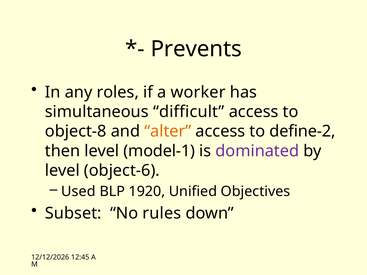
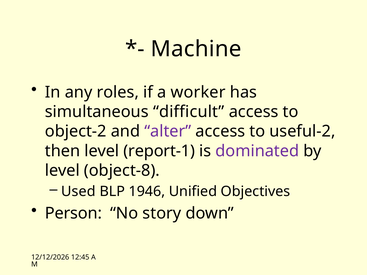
Prevents: Prevents -> Machine (196, 49)
object-8: object-8 -> object-2 (76, 131)
alter colour: orange -> purple (168, 131)
define-2: define-2 -> useful-2 (302, 131)
model-1: model-1 -> report-1 (159, 151)
object-6: object-6 -> object-8 (122, 171)
1920: 1920 -> 1946 (147, 192)
Subset: Subset -> Person (73, 213)
rules: rules -> story (162, 213)
